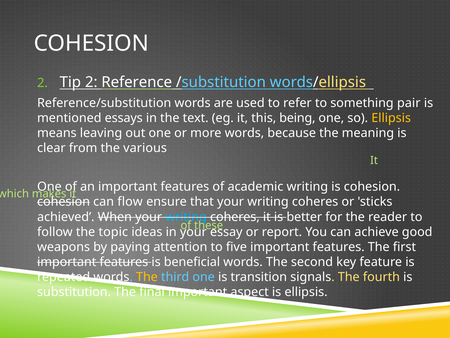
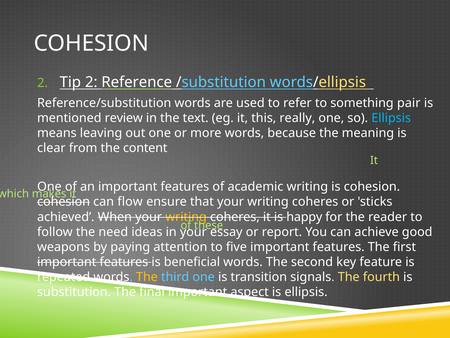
essays: essays -> review (124, 118)
being: being -> really (297, 118)
Ellipsis colour: yellow -> light blue (391, 118)
various: various -> content (145, 148)
writing colour: light blue -> yellow (186, 217)
better: better -> happy (304, 217)
topic: topic -> need (113, 232)
